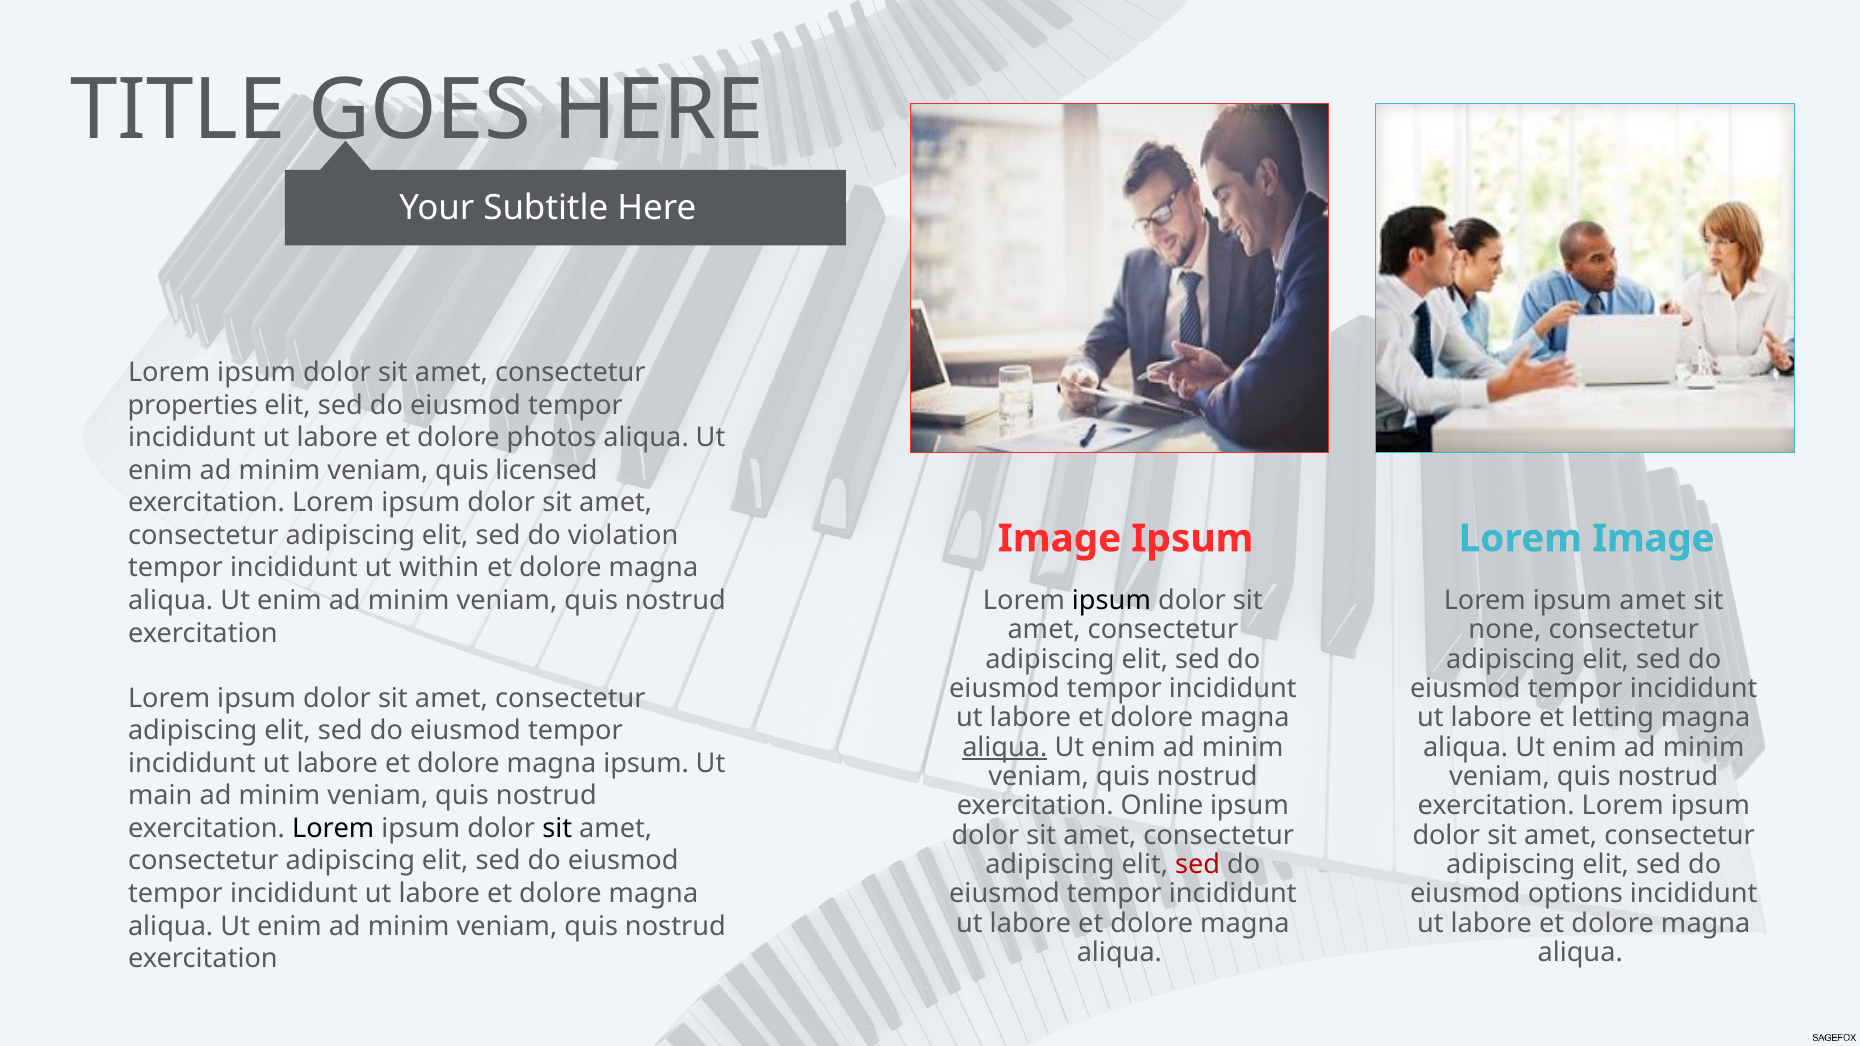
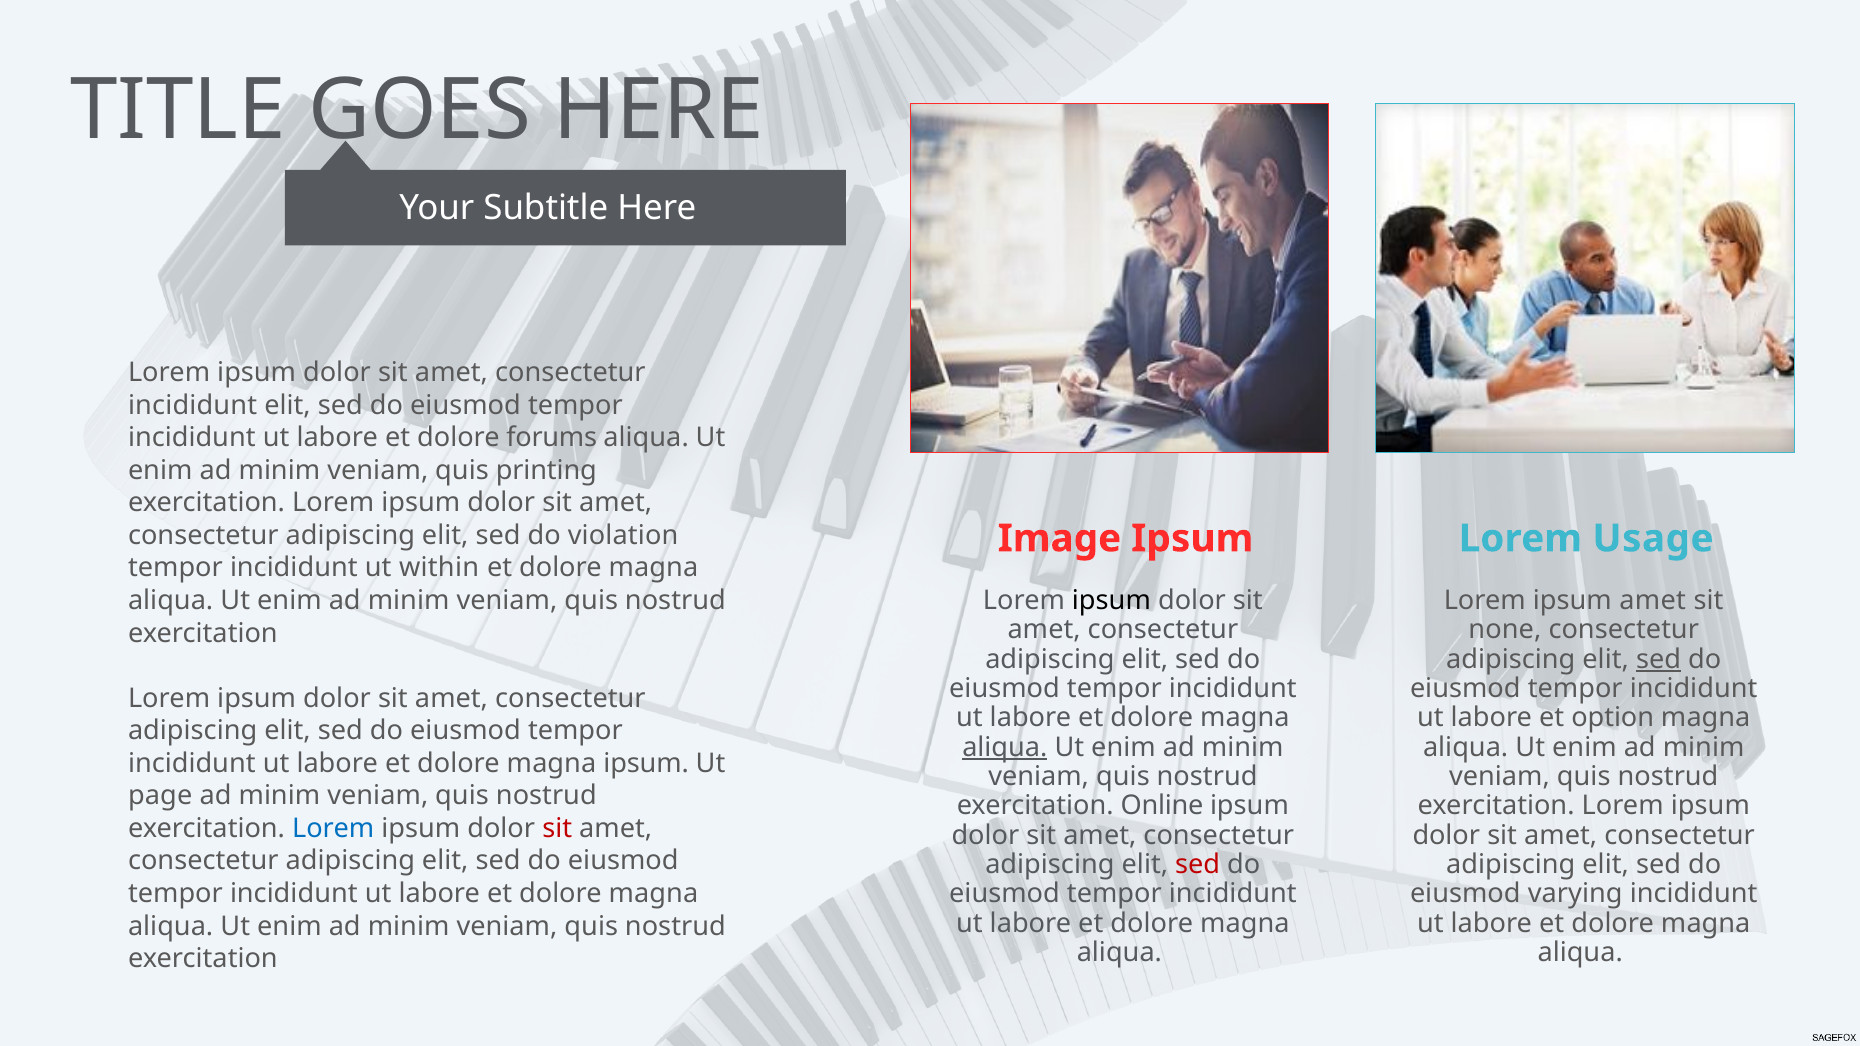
properties: properties -> incididunt (193, 405)
photos: photos -> forums (552, 438)
licensed: licensed -> printing (546, 470)
Lorem Image: Image -> Usage (1653, 539)
sed underline: none -> present (1659, 659)
letting: letting -> option (1613, 718)
main: main -> page (160, 796)
Lorem colour: black -> blue (333, 829)
sit colour: black -> red (557, 829)
options: options -> varying (1575, 894)
